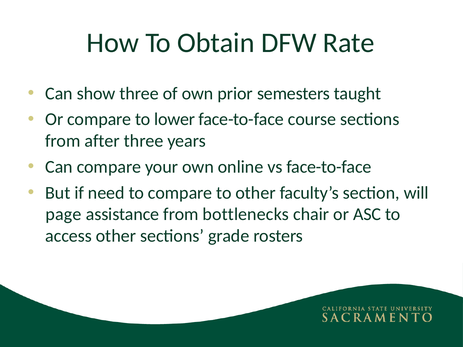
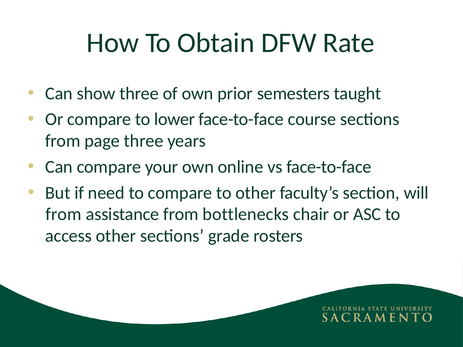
after: after -> page (102, 141)
page: page -> from (63, 215)
